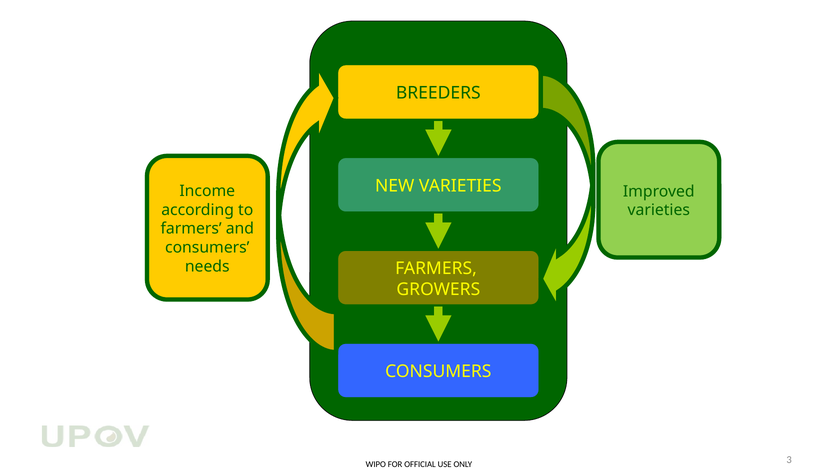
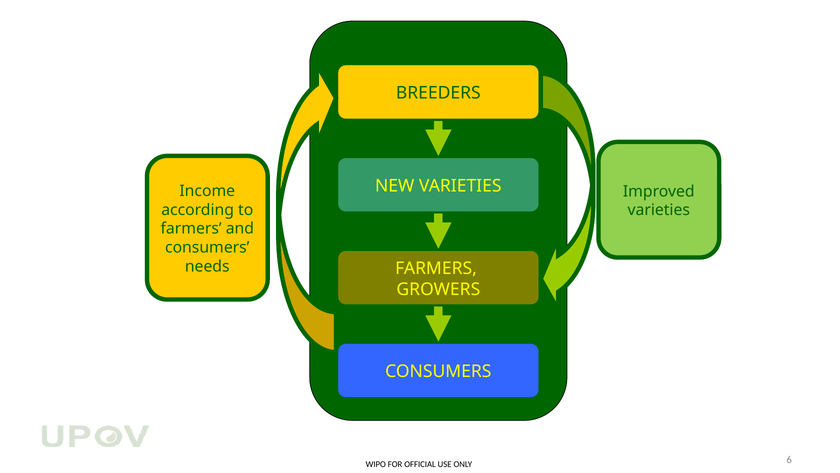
3: 3 -> 6 (789, 459)
